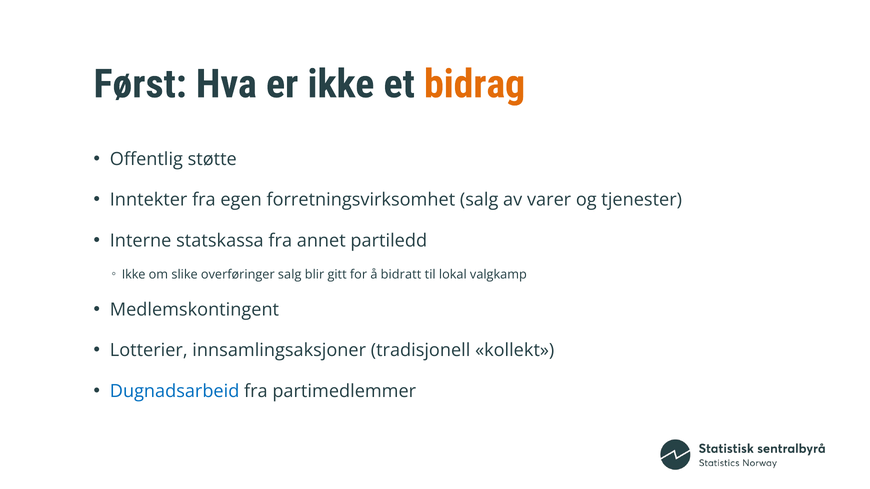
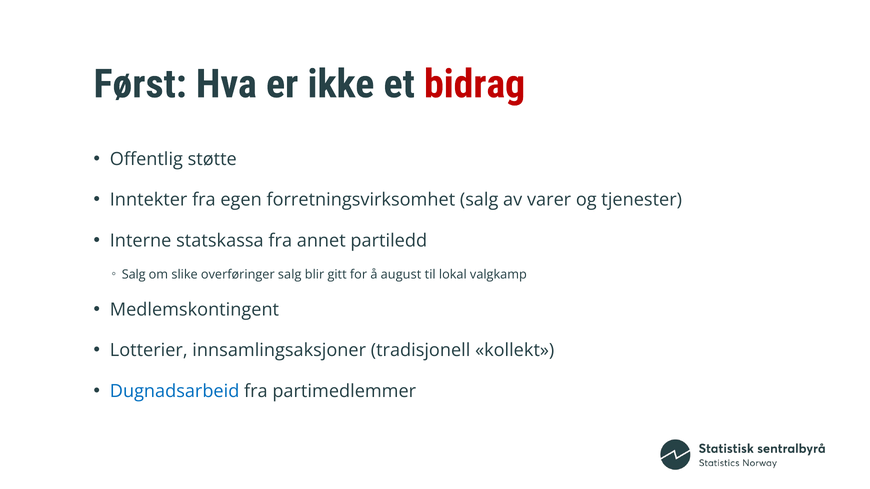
bidrag colour: orange -> red (475, 84)
Ikke: Ikke -> Salg (134, 275)
bidratt: bidratt -> august (401, 275)
